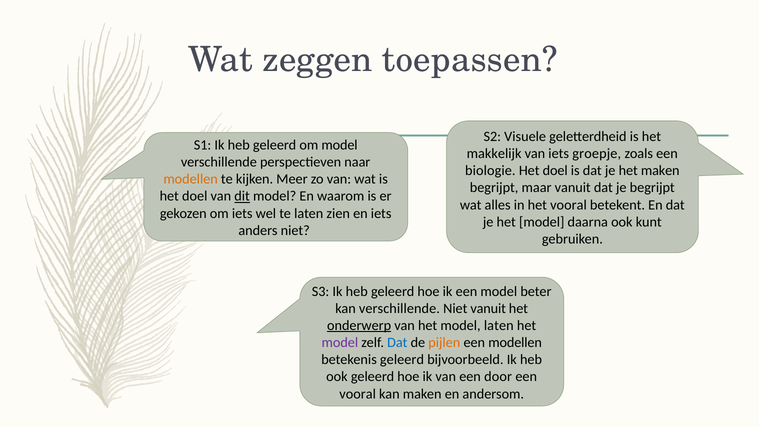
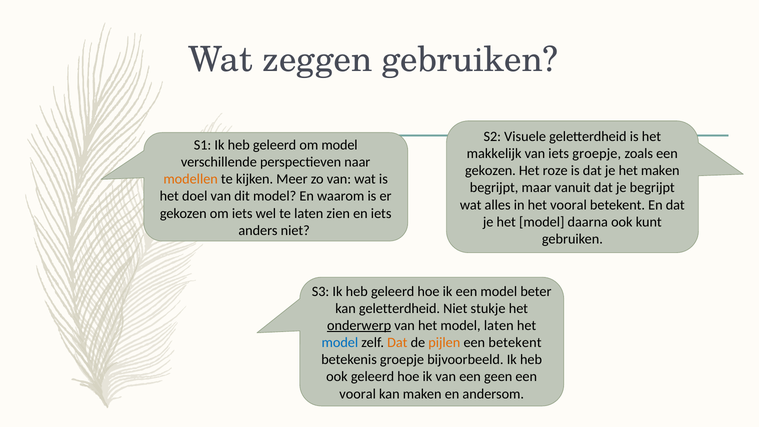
zeggen toepassen: toepassen -> gebruiken (470, 60)
biologie: biologie -> gekozen (490, 171)
doel: doel -> roze (555, 171)
dit underline: present -> none (242, 196)
kan verschillende: verschillende -> geletterdheid (399, 308)
Niet vanuit: vanuit -> stukje (488, 308)
model colour: purple -> blue (340, 343)
Dat colour: blue -> orange (397, 343)
een modellen: modellen -> betekent (515, 343)
betekenis geleerd: geleerd -> groepje (402, 360)
door: door -> geen (498, 377)
